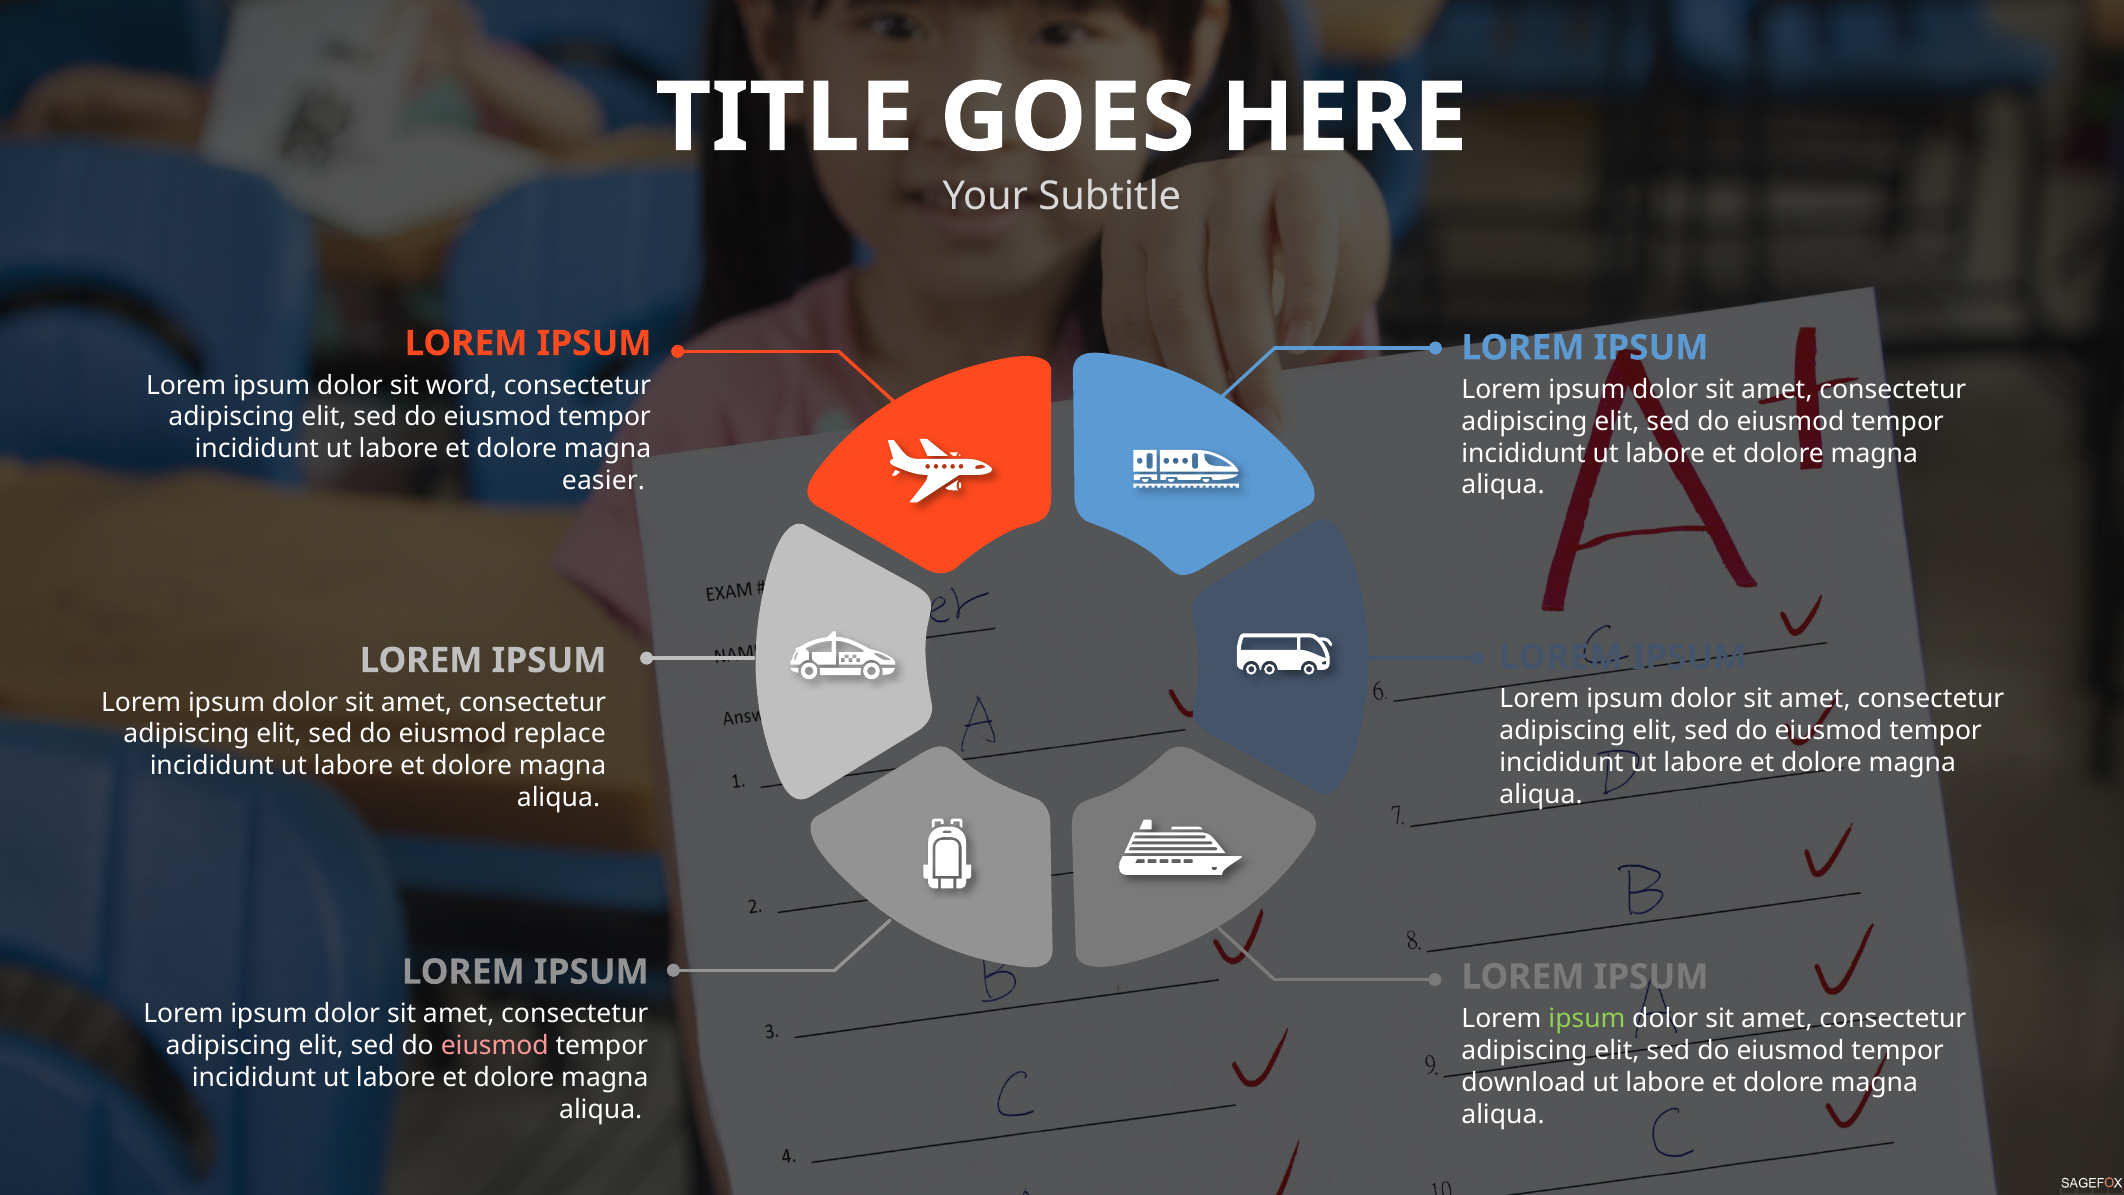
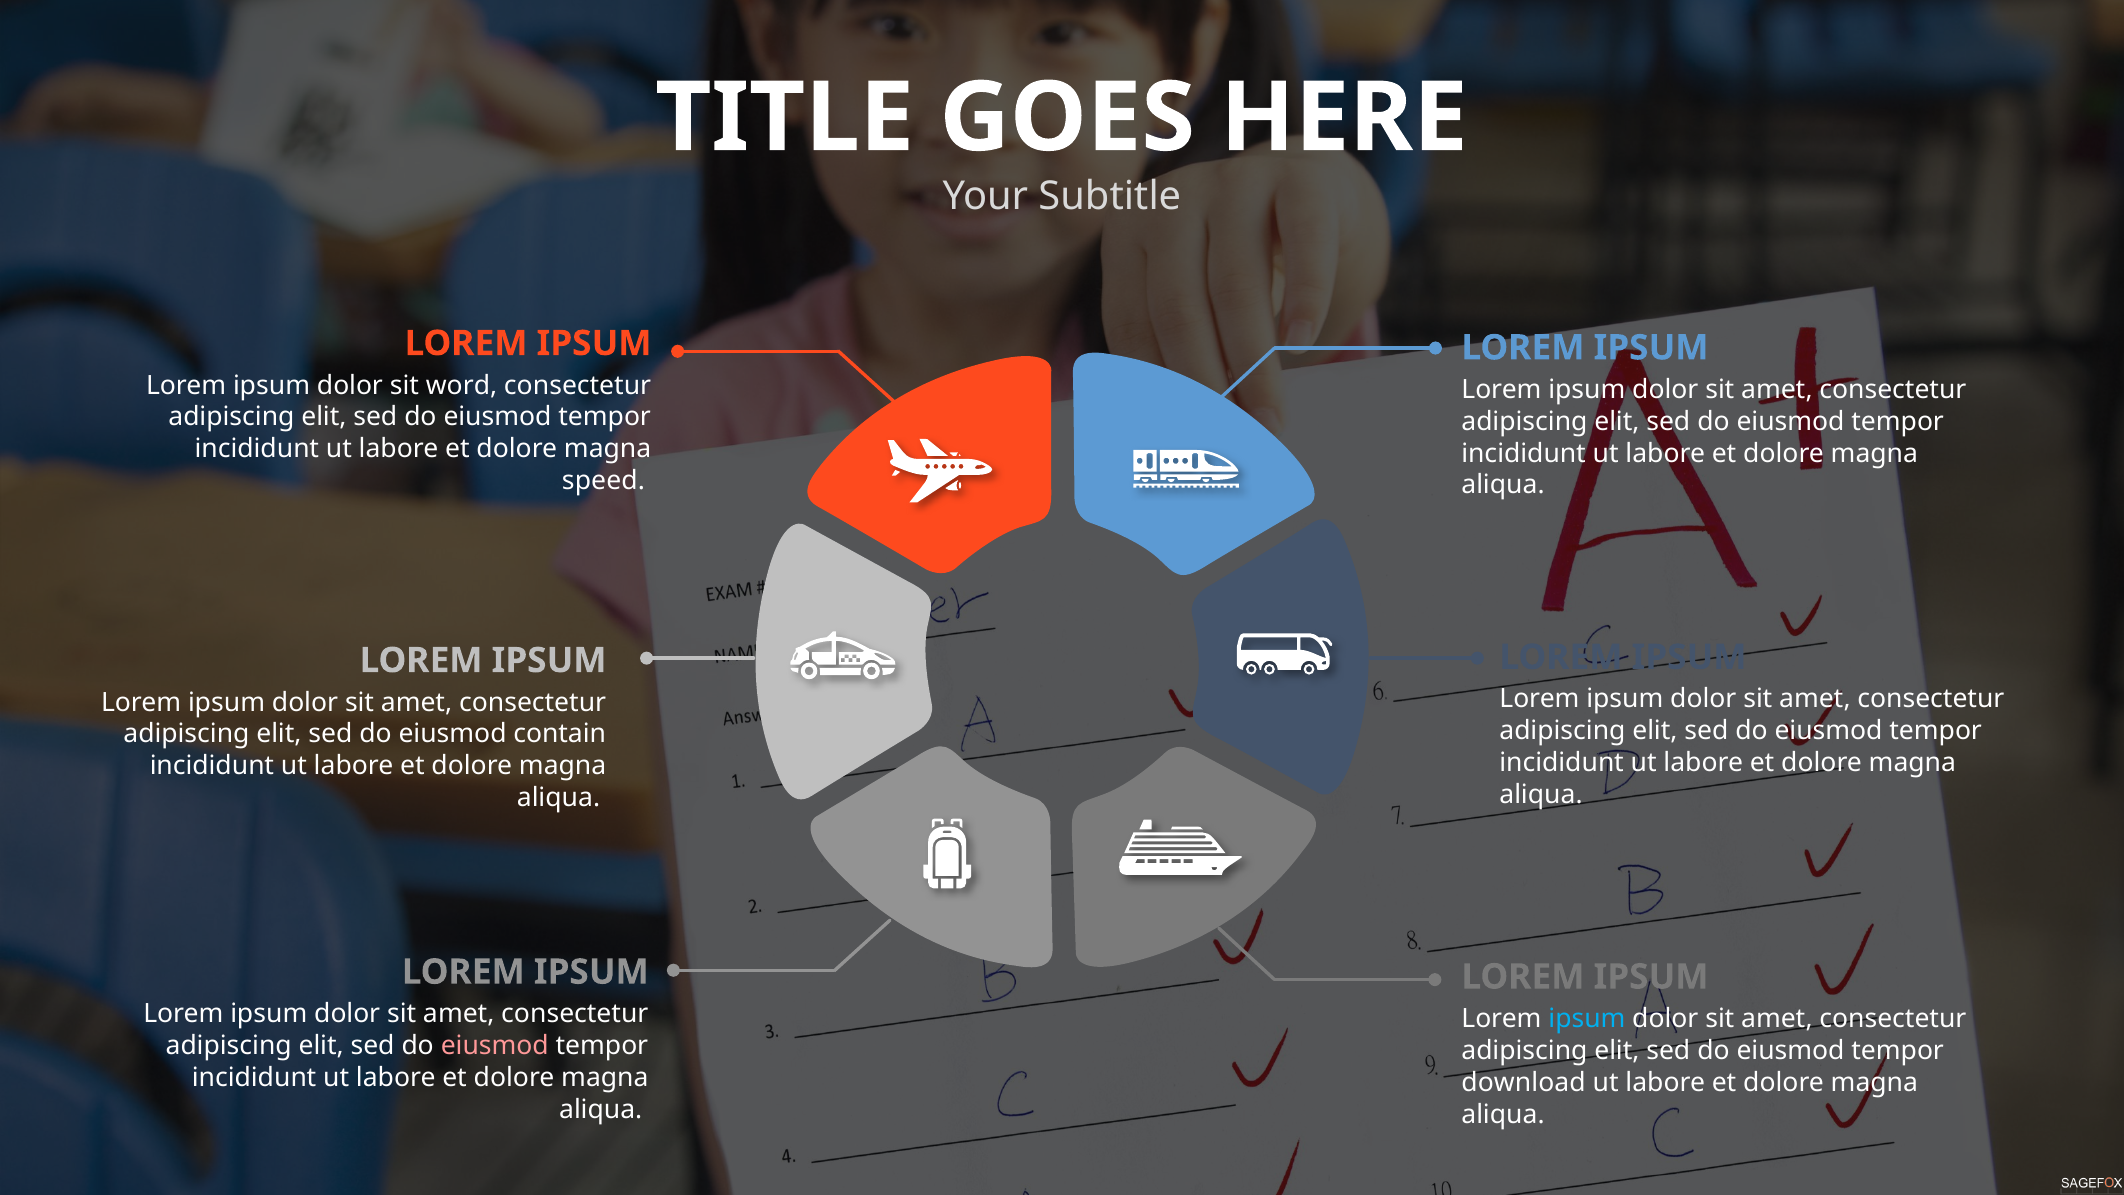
easier: easier -> speed (603, 481)
replace: replace -> contain (560, 734)
ipsum colour: light green -> light blue (1587, 1019)
